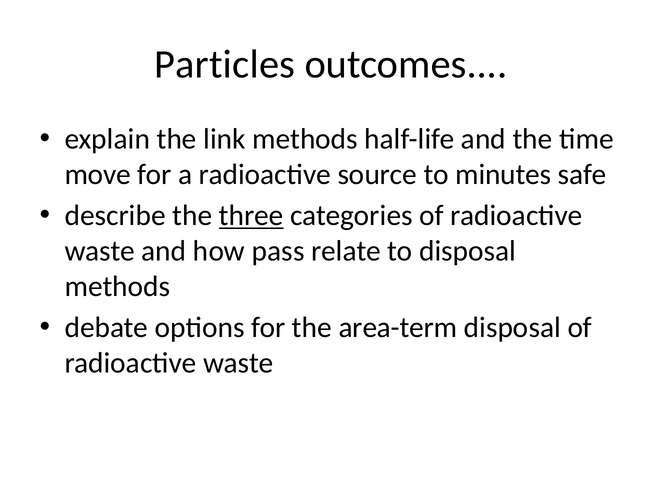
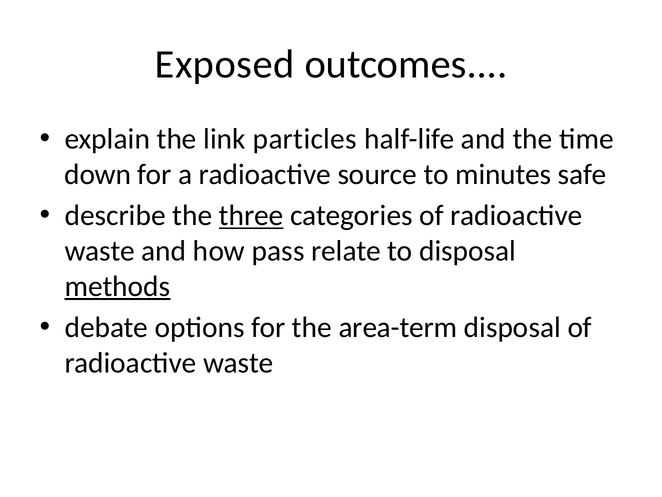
Particles: Particles -> Exposed (225, 64)
link methods: methods -> particles (305, 139)
move: move -> down (98, 174)
methods underline: none -> present (117, 286)
